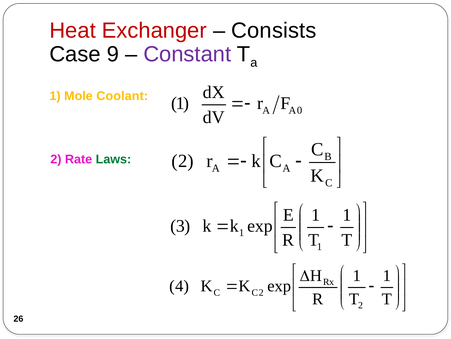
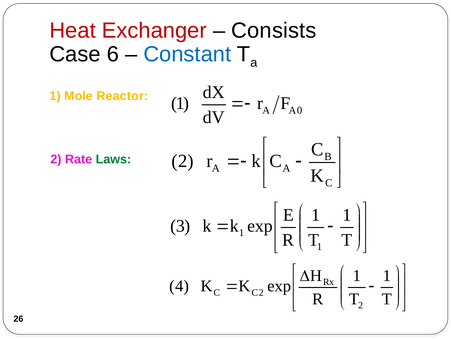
9: 9 -> 6 (113, 54)
Constant colour: purple -> blue (187, 54)
Coolant: Coolant -> Reactor (122, 96)
